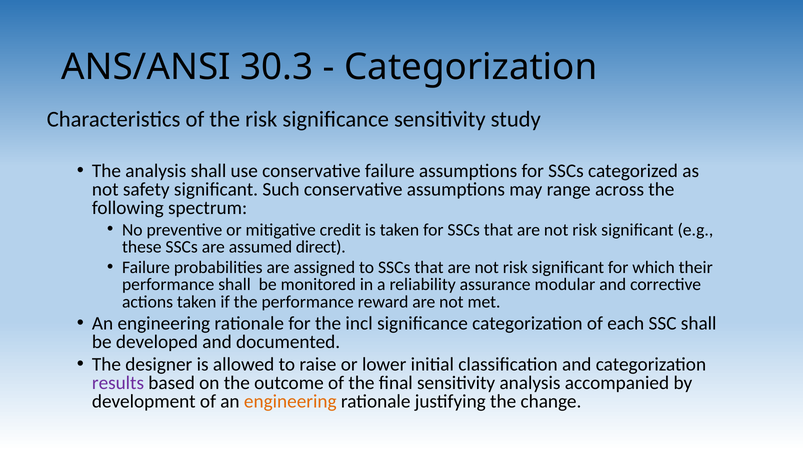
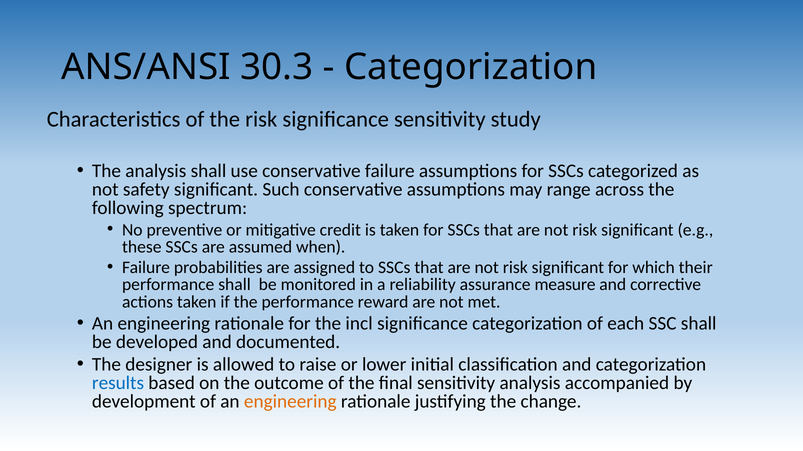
direct: direct -> when (321, 247)
modular: modular -> measure (565, 285)
results colour: purple -> blue (118, 384)
